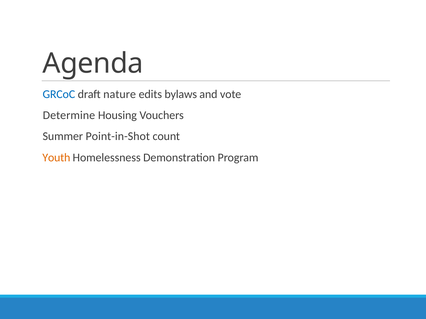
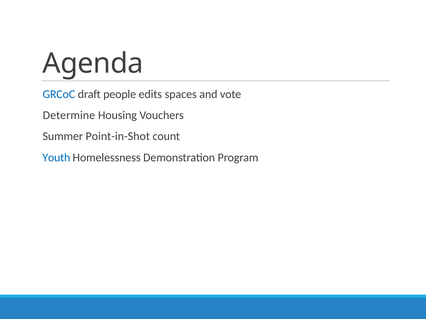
nature: nature -> people (120, 94)
bylaws: bylaws -> spaces (181, 94)
Youth colour: orange -> blue (56, 157)
